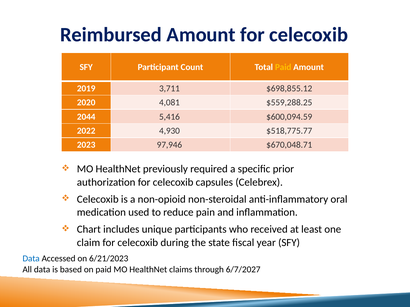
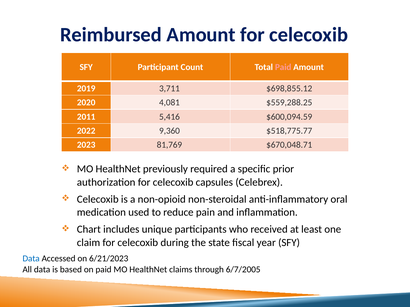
Paid colour: yellow -> pink (283, 67)
2044: 2044 -> 2011 (86, 117)
4,930: 4,930 -> 9,360 (169, 131)
97,946: 97,946 -> 81,769 (169, 145)
6/7/2027: 6/7/2027 -> 6/7/2005 (243, 270)
